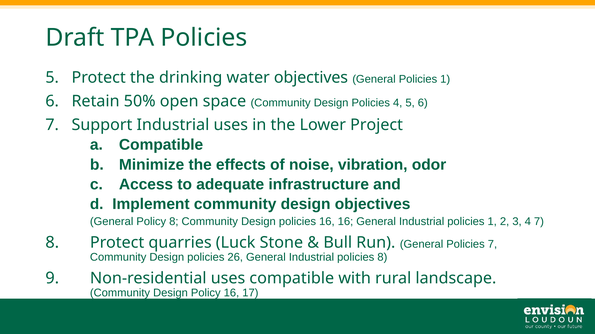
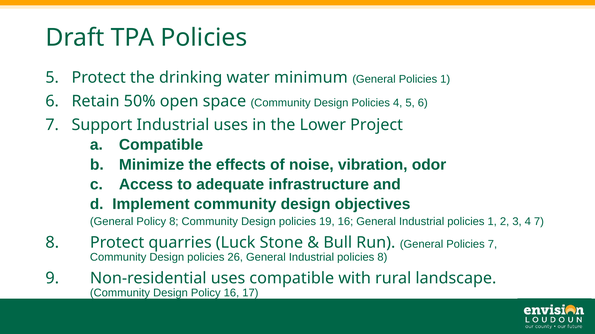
water objectives: objectives -> minimum (311, 78)
policies 16: 16 -> 19 (327, 222)
